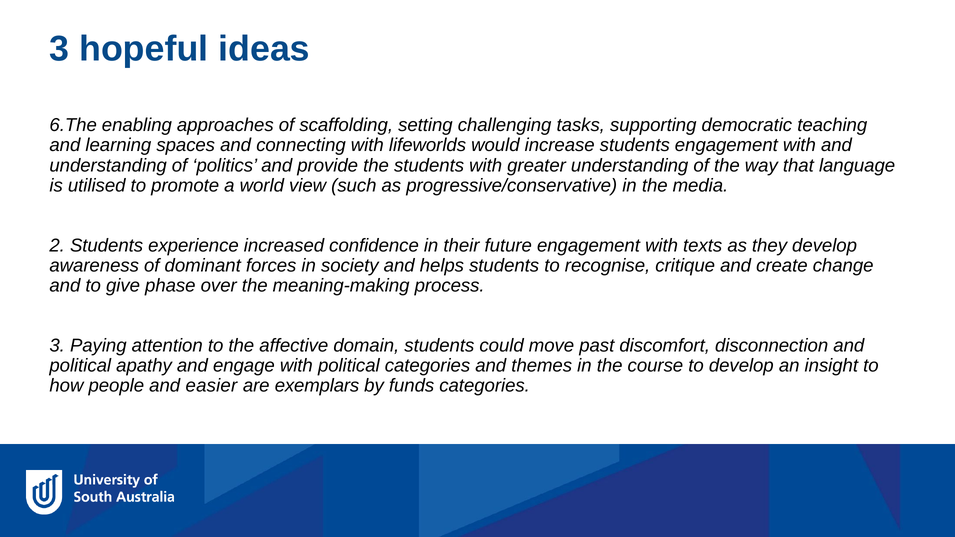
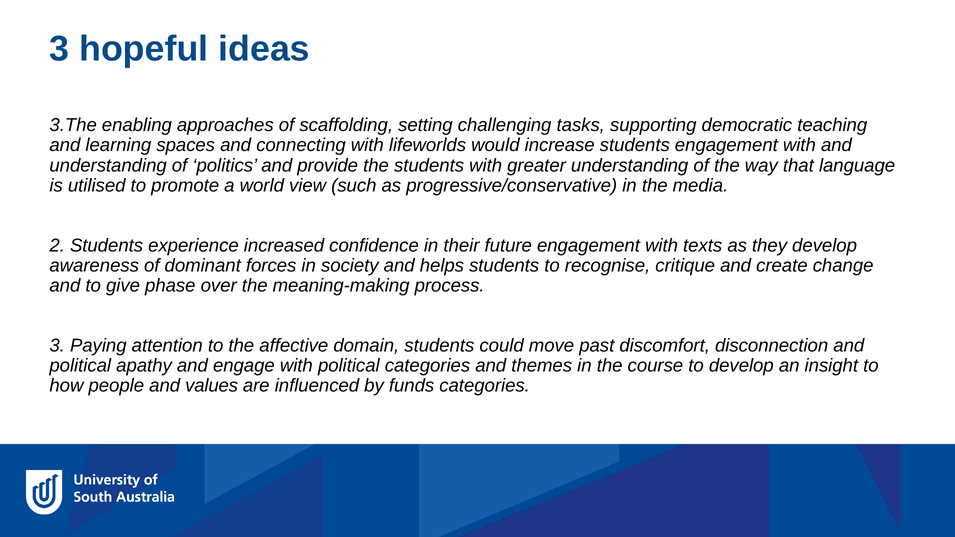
6.The: 6.The -> 3.The (73, 125)
easier: easier -> values (212, 386)
exemplars: exemplars -> influenced (317, 386)
